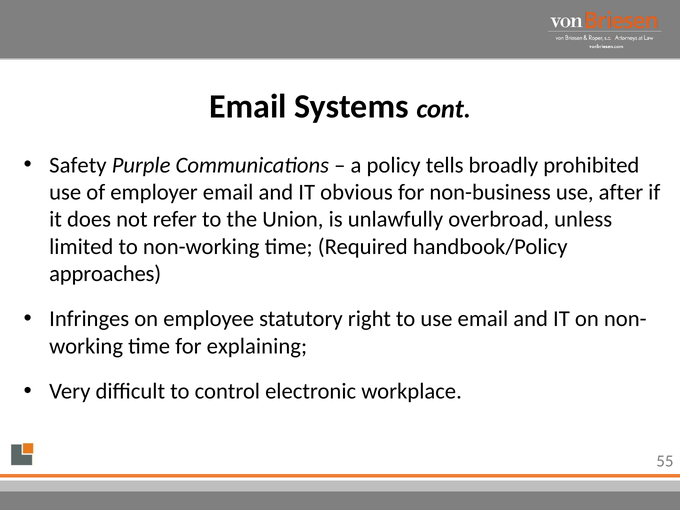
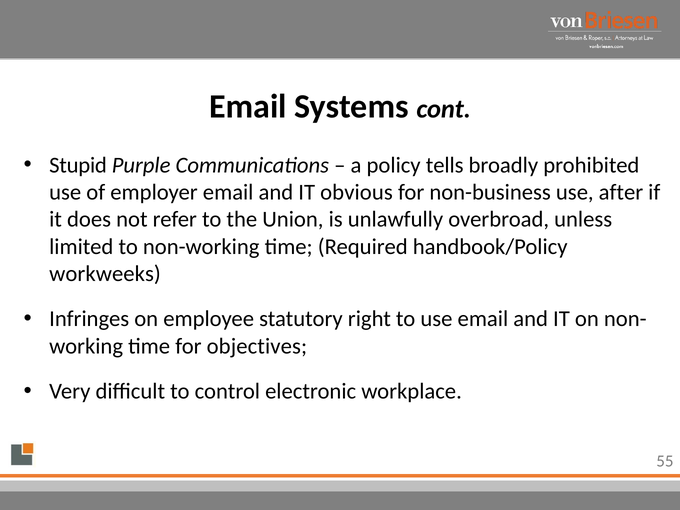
Safety: Safety -> Stupid (78, 165)
approaches: approaches -> workweeks (105, 274)
explaining: explaining -> objectives (257, 346)
